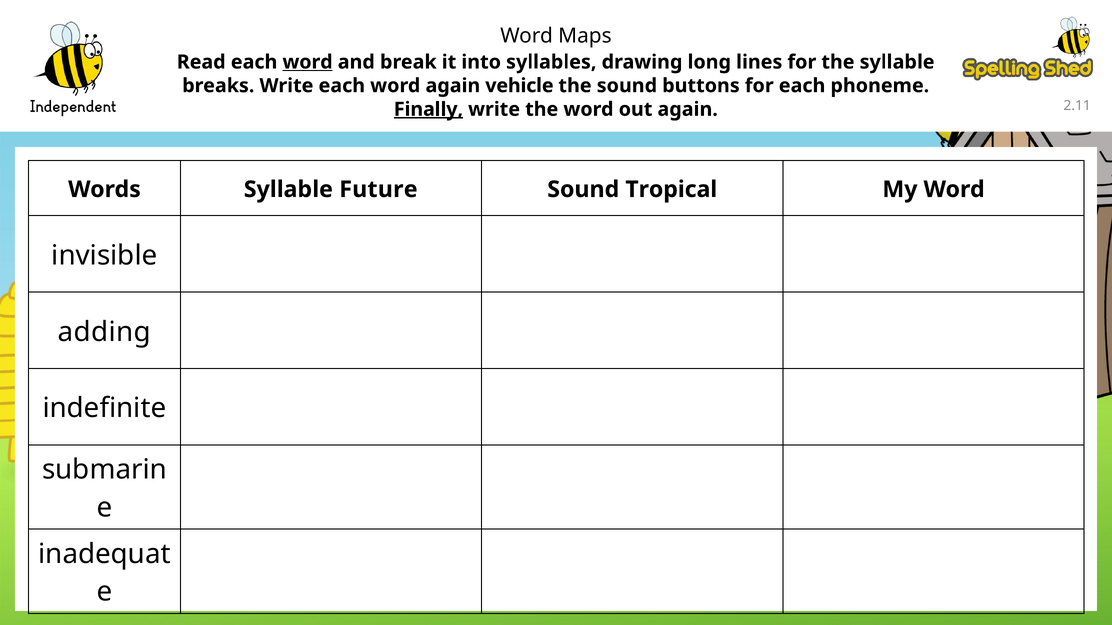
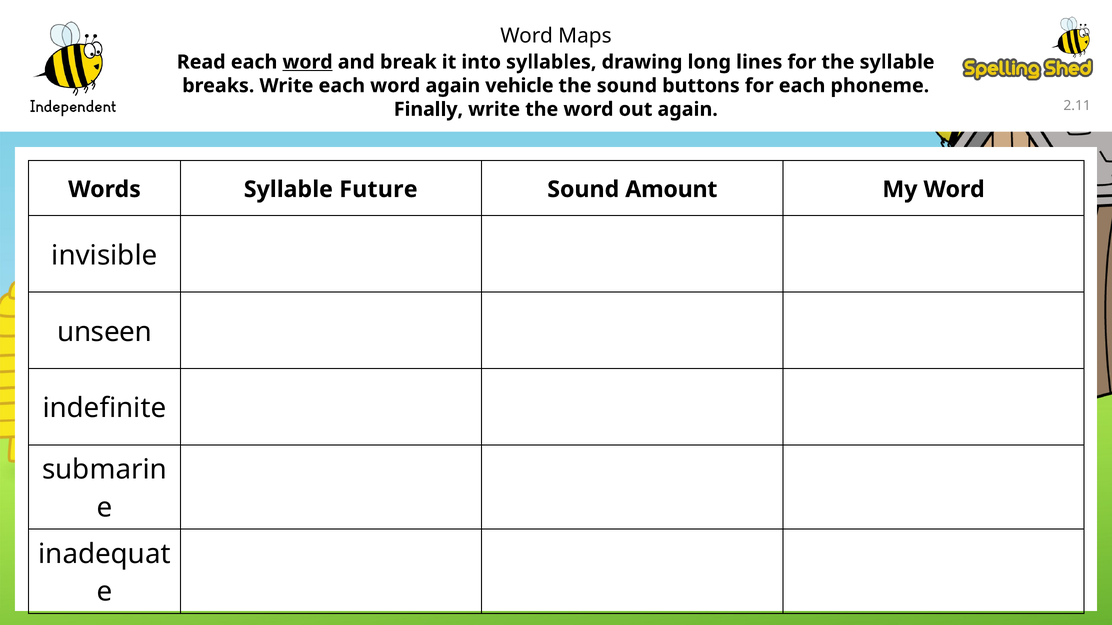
Finally underline: present -> none (428, 109)
Tropical: Tropical -> Amount (671, 190)
adding: adding -> unseen (105, 332)
